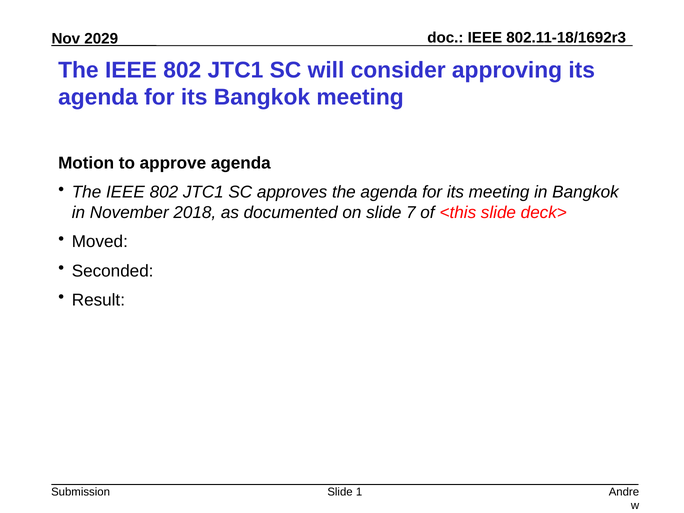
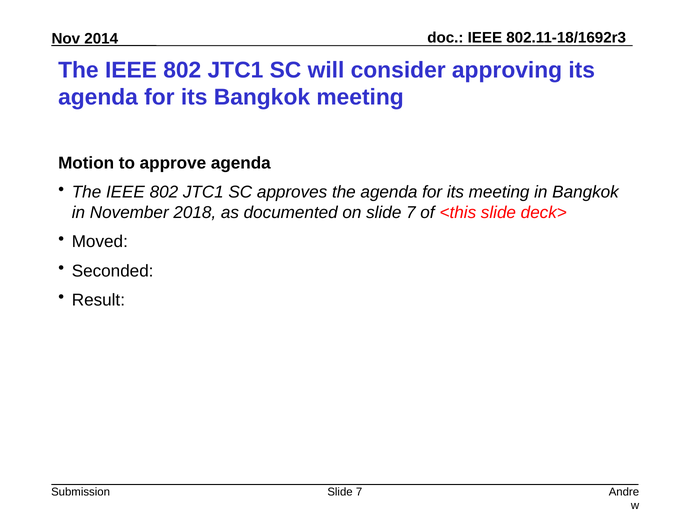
2029: 2029 -> 2014 (101, 39)
1: 1 -> 7 (359, 492)
